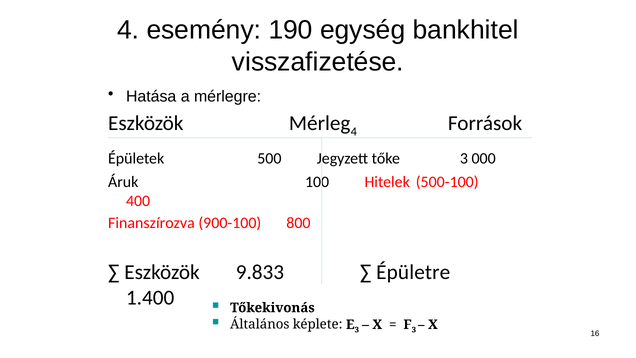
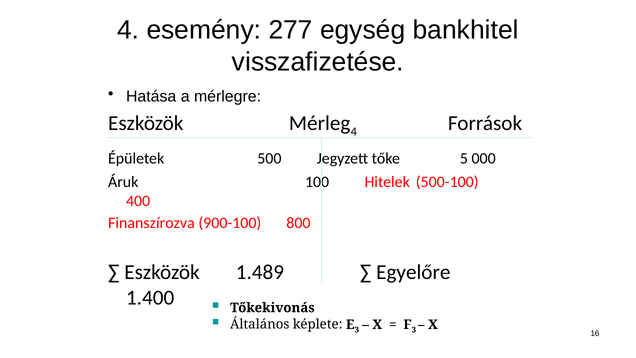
190: 190 -> 277 (291, 30)
tőke 3: 3 -> 5 (464, 158)
9.833: 9.833 -> 1.489 (260, 272)
Épületre: Épületre -> Egyelőre (413, 272)
